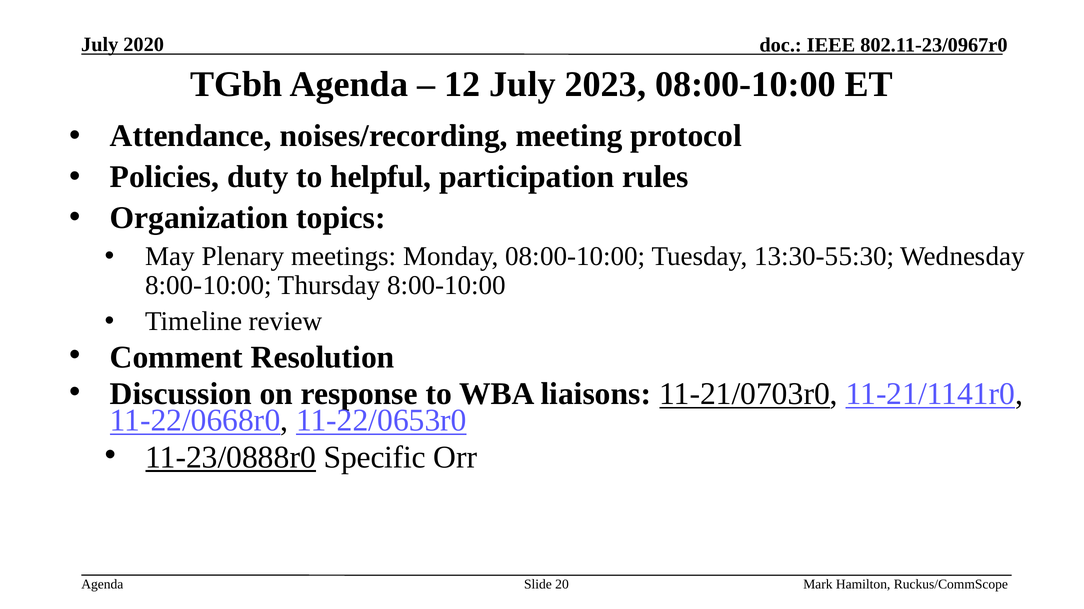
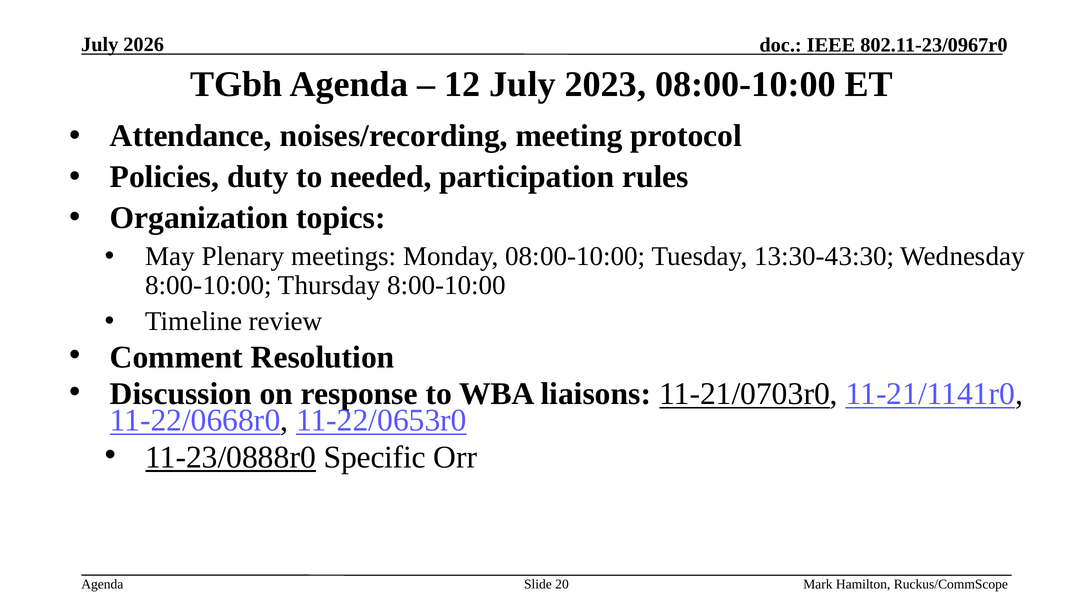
2020: 2020 -> 2026 (144, 44)
helpful: helpful -> needed (381, 177)
13:30-55:30: 13:30-55:30 -> 13:30-43:30 (824, 257)
